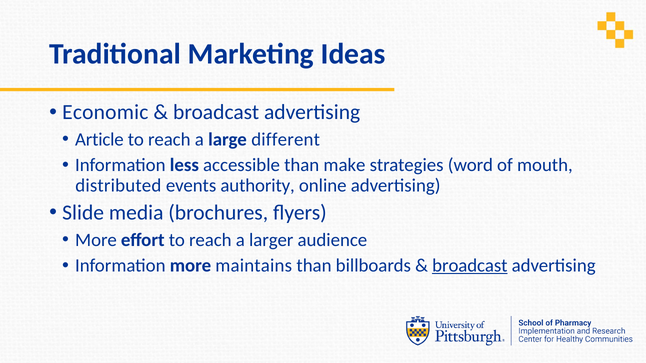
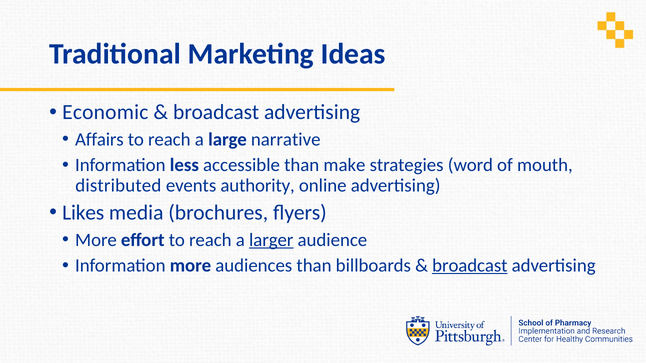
Article: Article -> Affairs (99, 140)
different: different -> narrative (286, 140)
Slide: Slide -> Likes (83, 213)
larger underline: none -> present (271, 240)
maintains: maintains -> audiences (254, 266)
